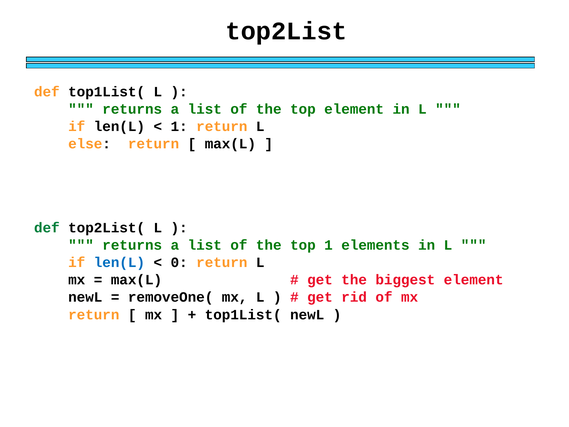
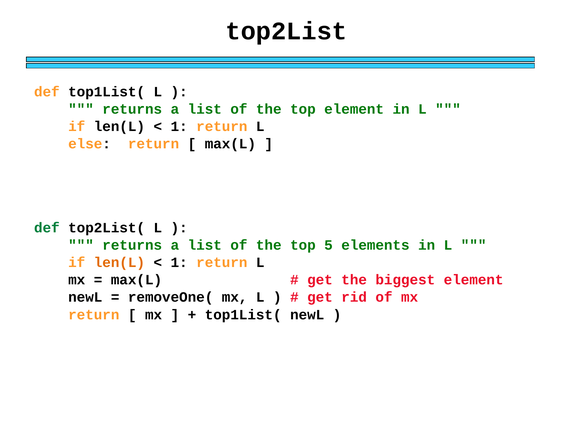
top 1: 1 -> 5 (329, 245)
len(L colour: blue -> orange (119, 262)
0: 0 -> 1 (179, 262)
